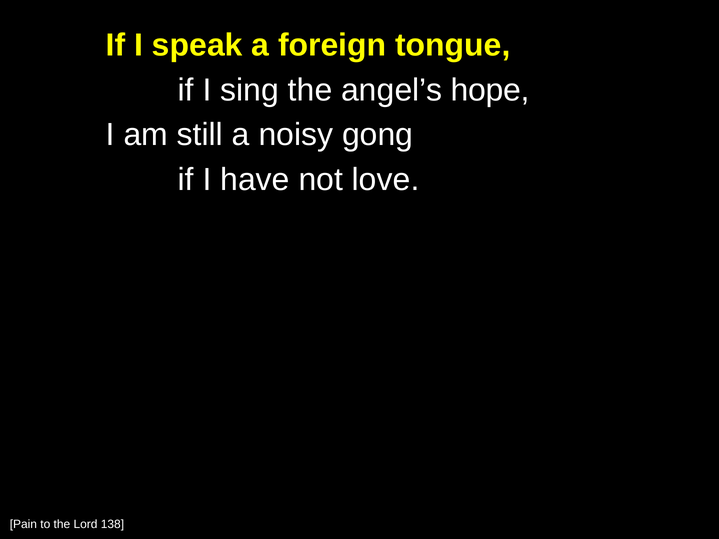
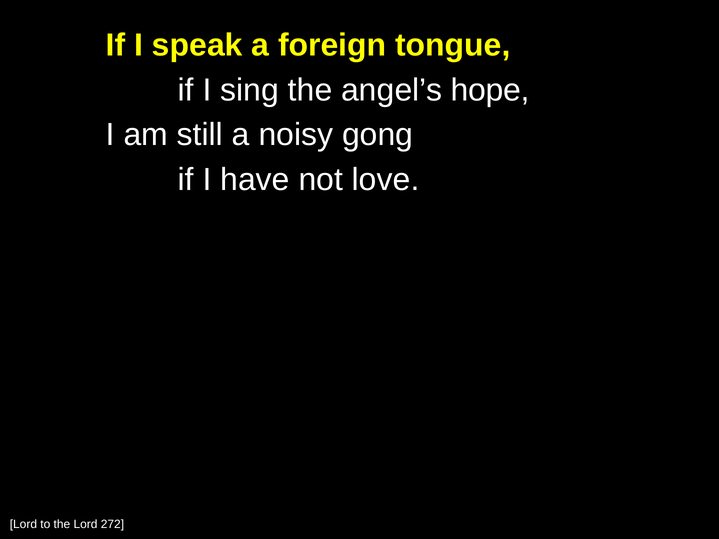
Pain: Pain -> Lord (23, 525)
138: 138 -> 272 (112, 525)
